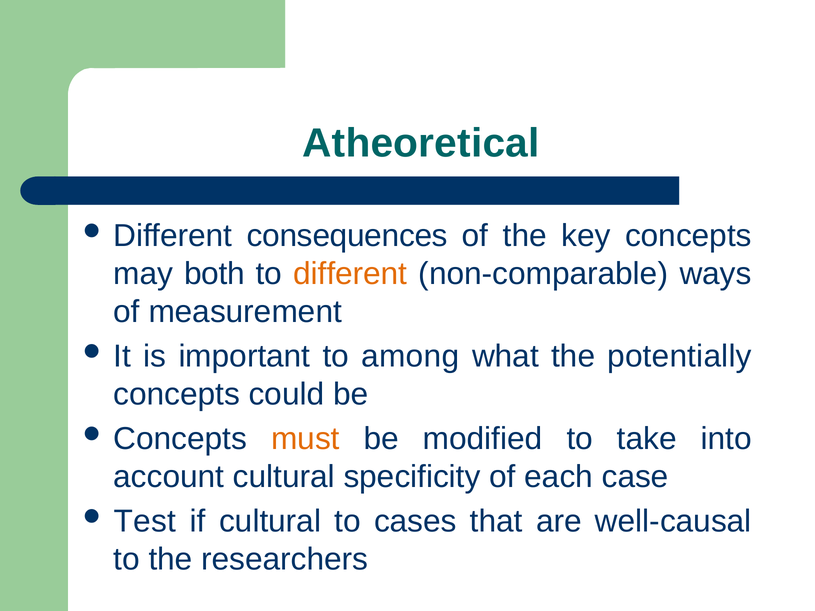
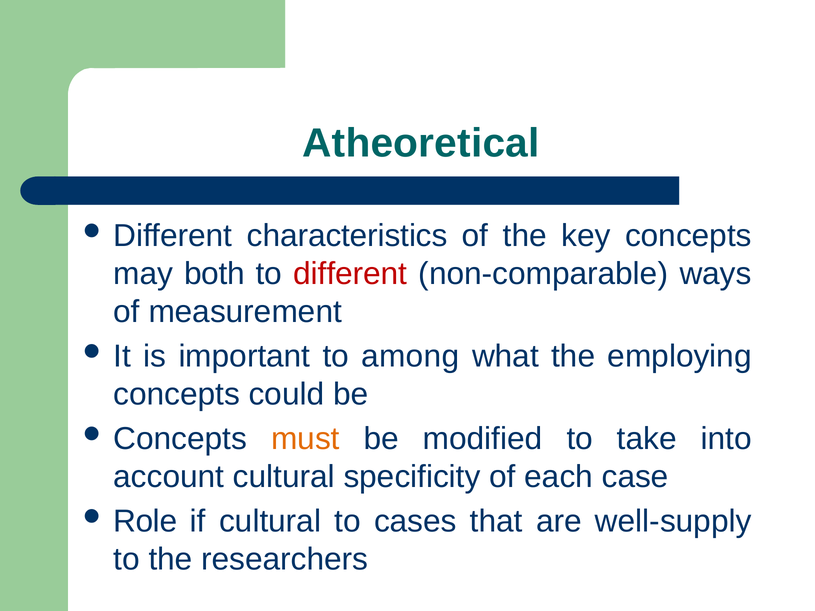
consequences: consequences -> characteristics (347, 236)
different colour: orange -> red (350, 274)
potentially: potentially -> employing (680, 356)
Test: Test -> Role (145, 521)
well-causal: well-causal -> well-supply (673, 521)
